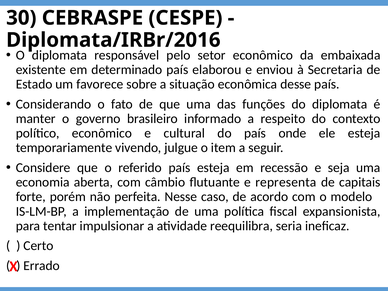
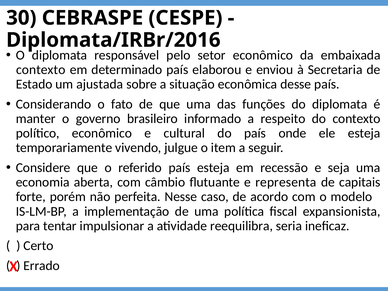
existente: existente -> contexto (41, 70)
favorece: favorece -> ajustada (100, 84)
